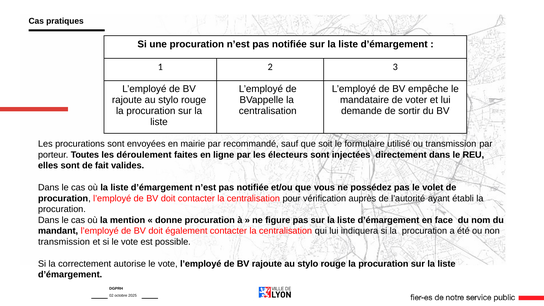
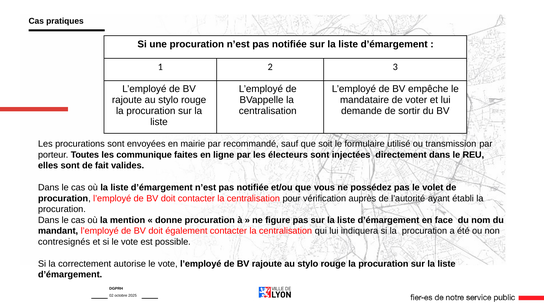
déroulement: déroulement -> communique (144, 155)
transmission: transmission -> contresignés (64, 242)
